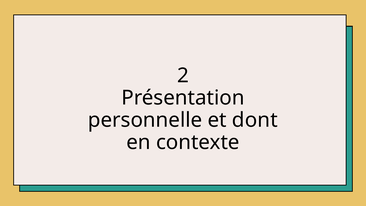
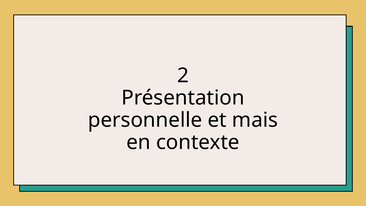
dont: dont -> mais (255, 120)
